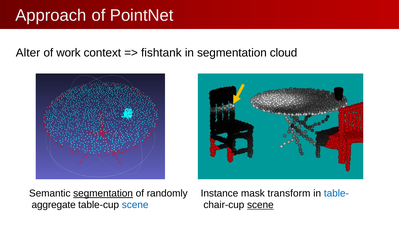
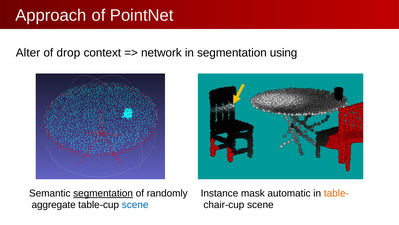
work: work -> drop (68, 53)
fishtank: fishtank -> network (161, 53)
cloud: cloud -> using (284, 53)
transform: transform -> automatic (289, 193)
table- colour: blue -> orange (336, 193)
scene underline: present -> none (260, 204)
